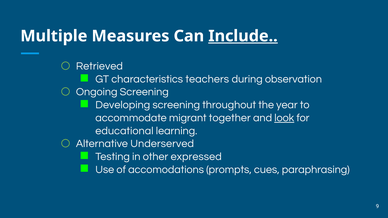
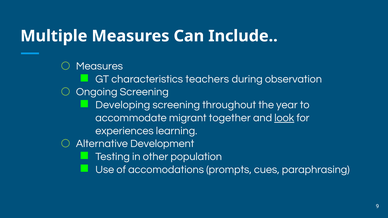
Include underline: present -> none (243, 36)
Retrieved: Retrieved -> Measures (99, 66)
educational: educational -> experiences (124, 131)
Underserved: Underserved -> Development (162, 144)
expressed: expressed -> population (196, 157)
